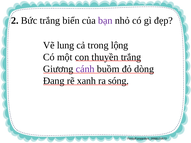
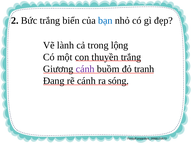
bạn colour: purple -> blue (105, 21)
lung: lung -> lành (66, 45)
dòng: dòng -> tranh (144, 69)
rẽ xanh: xanh -> cánh (86, 81)
